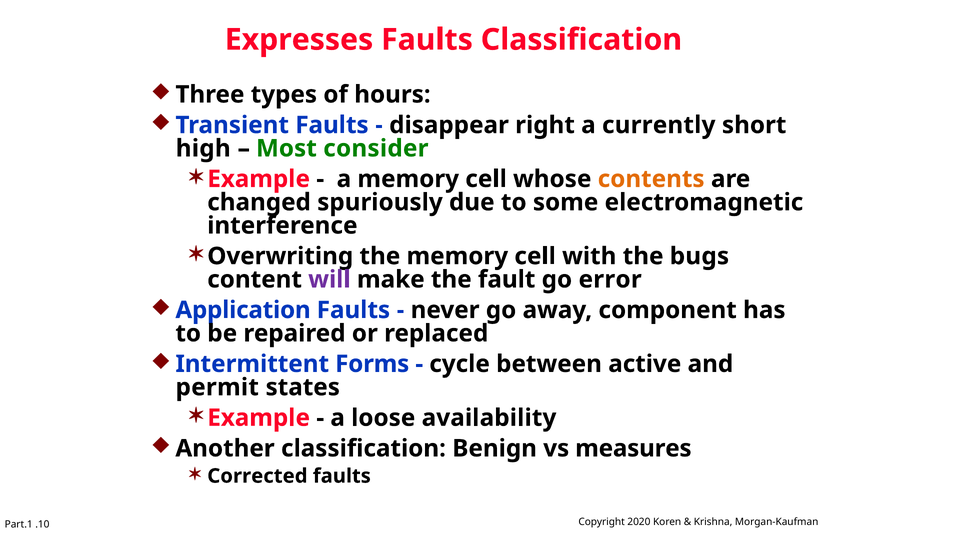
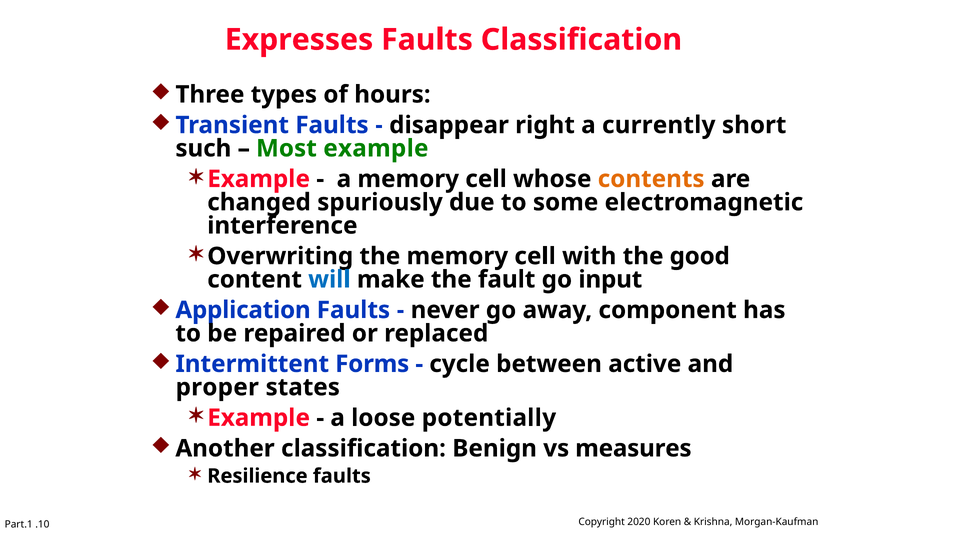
high: high -> such (203, 148)
Most consider: consider -> example (376, 148)
bugs: bugs -> good (700, 256)
will colour: purple -> blue (329, 279)
error: error -> input (610, 279)
permit: permit -> proper (217, 387)
availability: availability -> potentially (489, 418)
Corrected: Corrected -> Resilience (257, 476)
